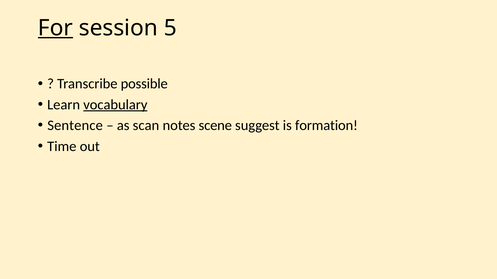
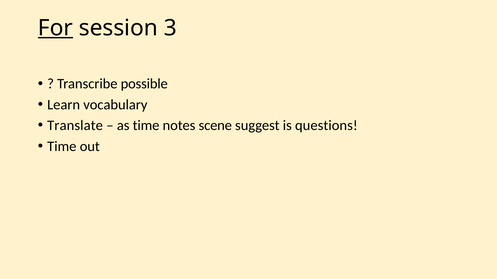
5: 5 -> 3 (170, 28)
vocabulary underline: present -> none (115, 105)
Sentence: Sentence -> Translate (75, 126)
as scan: scan -> time (146, 126)
formation: formation -> questions (326, 126)
